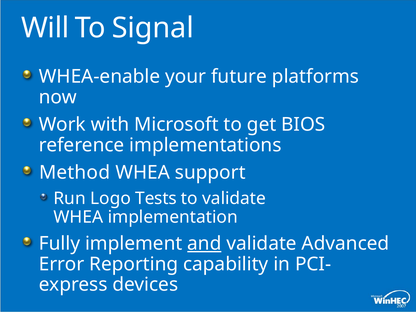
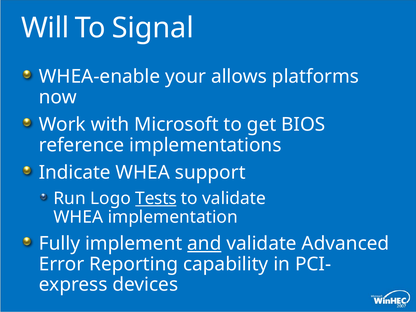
future: future -> allows (239, 77)
Method: Method -> Indicate (75, 172)
Tests underline: none -> present (156, 198)
